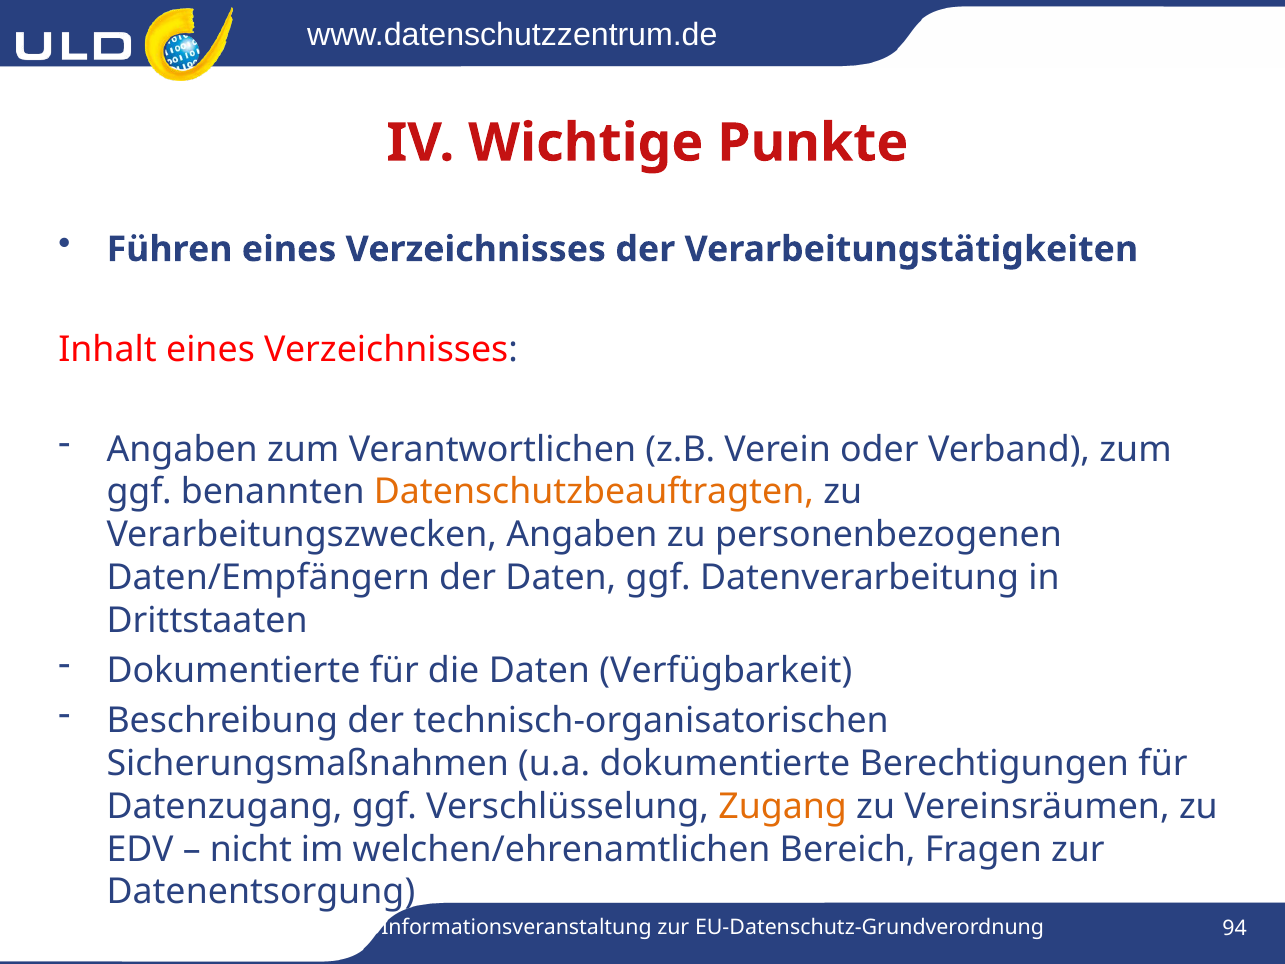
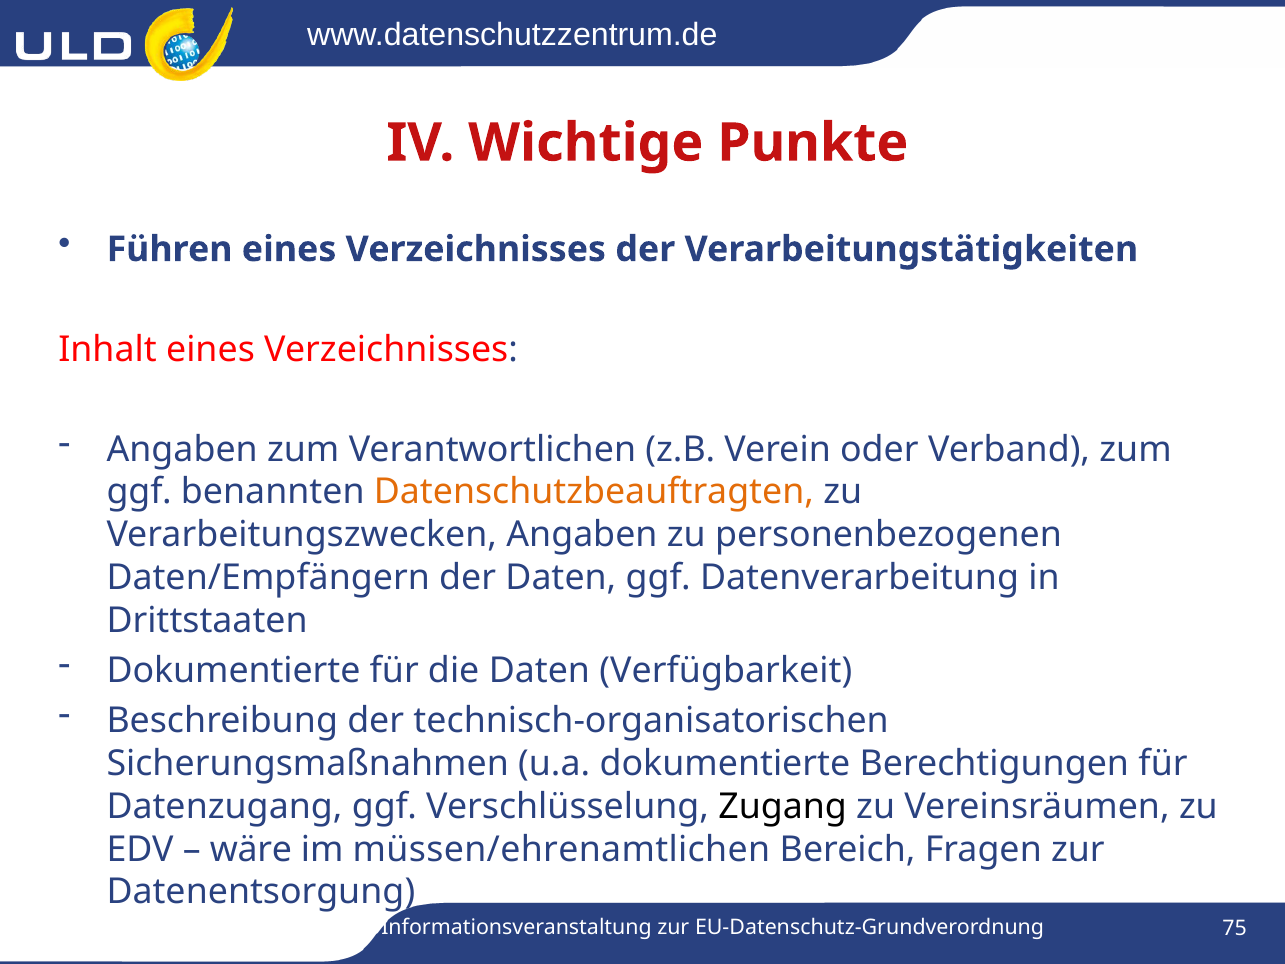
Zugang colour: orange -> black (783, 806)
nicht: nicht -> wäre (251, 849)
welchen/ehrenamtlichen: welchen/ehrenamtlichen -> müssen/ehrenamtlichen (561, 849)
94: 94 -> 75 (1235, 928)
